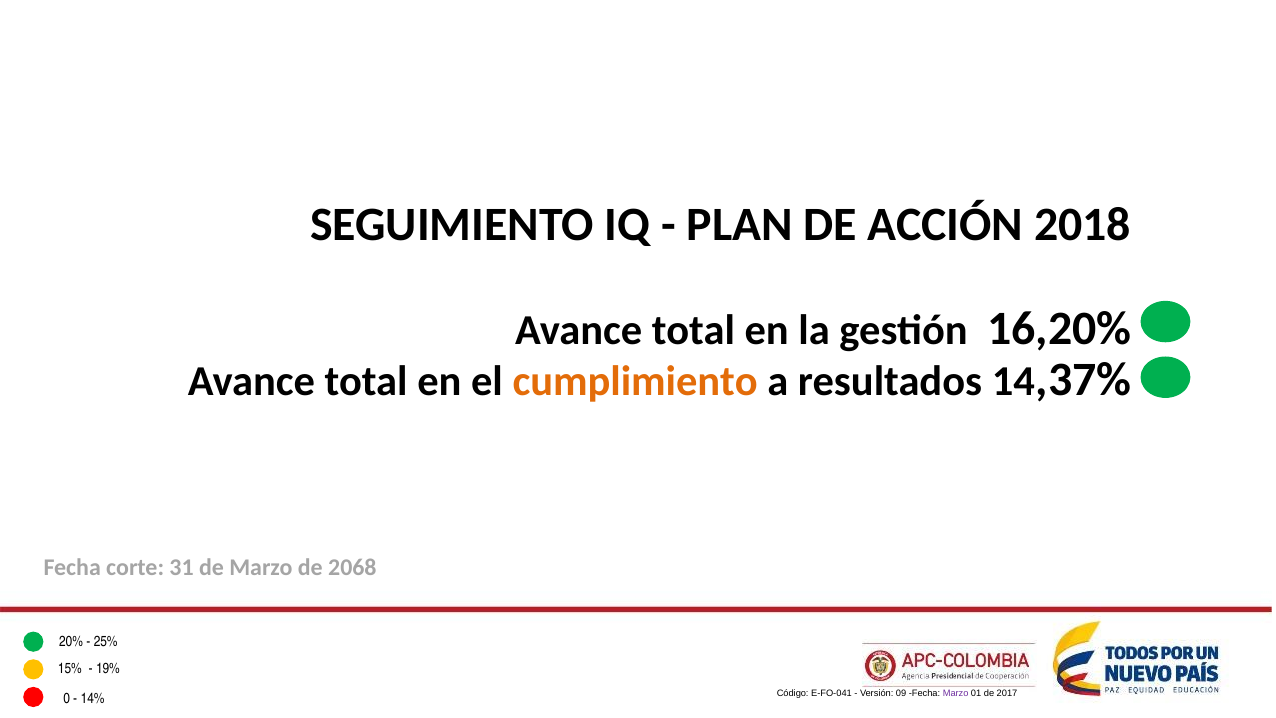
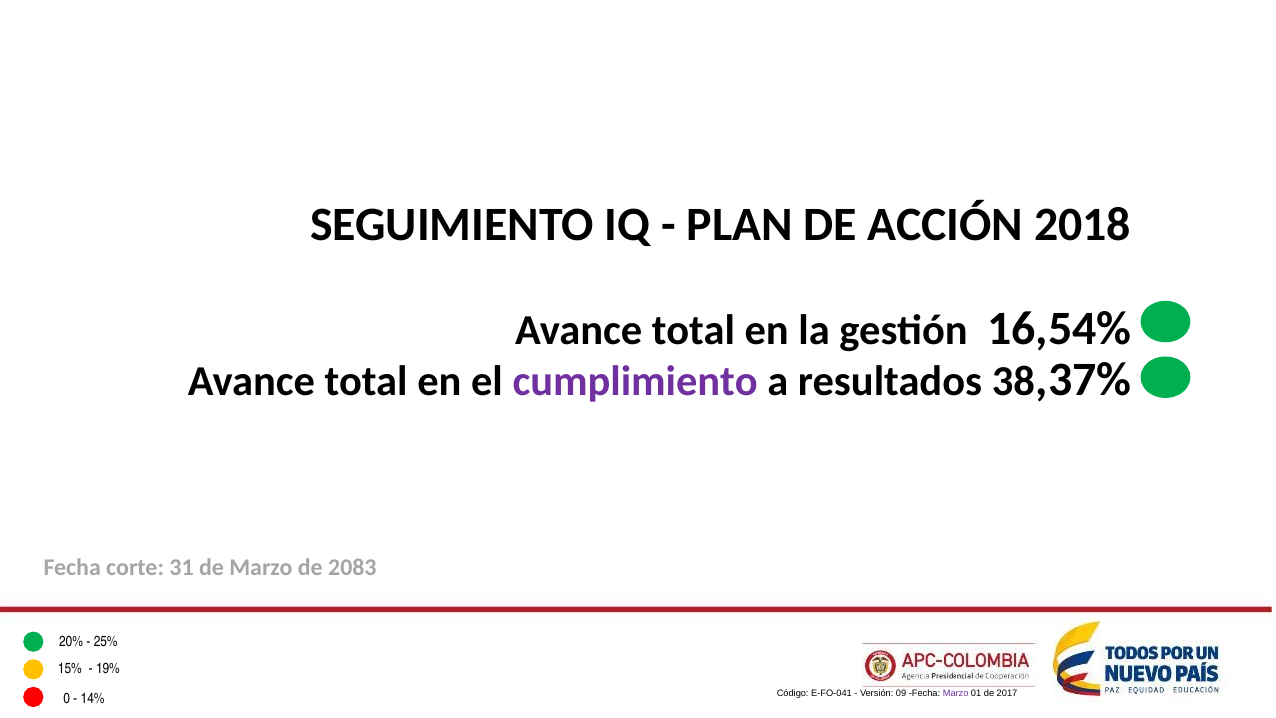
16,20%: 16,20% -> 16,54% (1059, 328)
cumplimiento colour: orange -> purple (635, 382)
14: 14 -> 38 (1013, 382)
2068: 2068 -> 2083 (352, 568)
